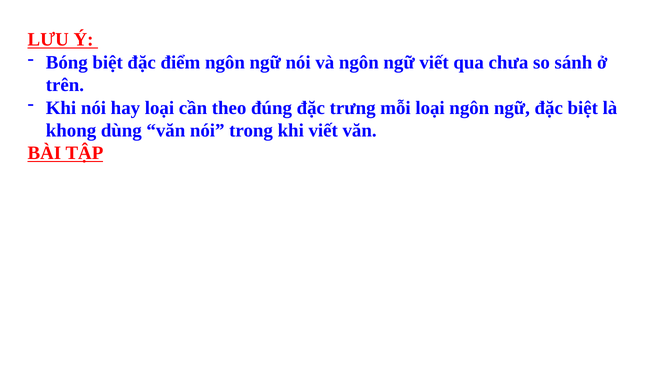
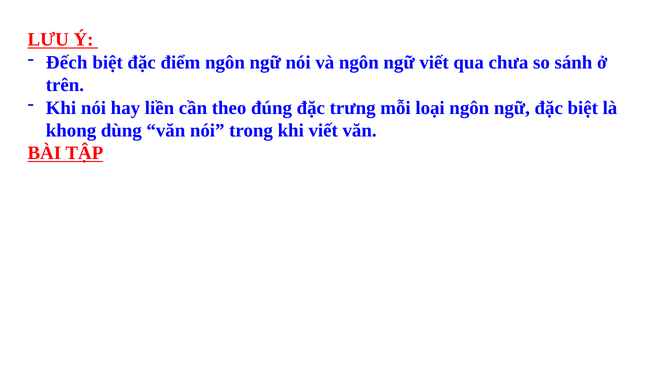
Bóng: Bóng -> Đếch (67, 62)
hay loại: loại -> liền (159, 108)
